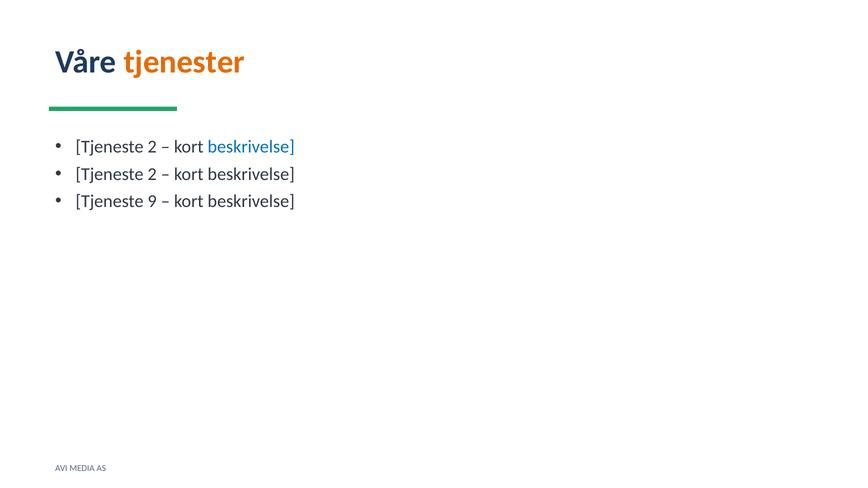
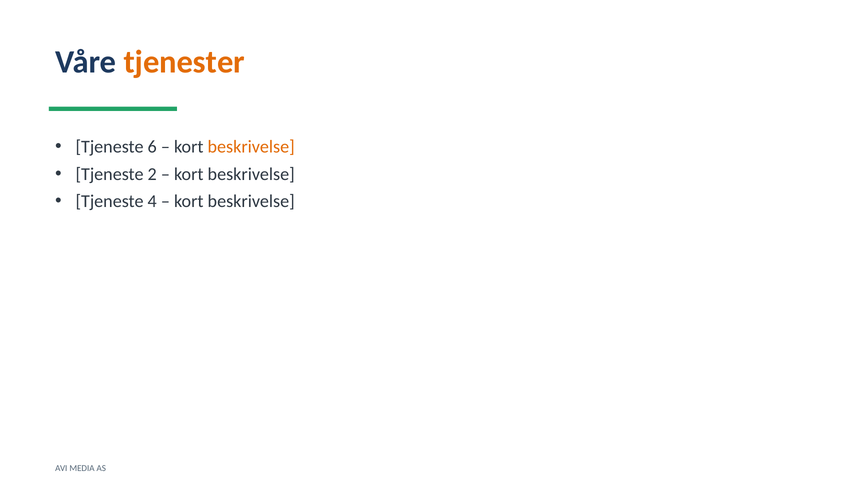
2: 2 -> 6 (152, 147)
beskrivelse colour: blue -> orange (251, 147)
9: 9 -> 4 (152, 201)
